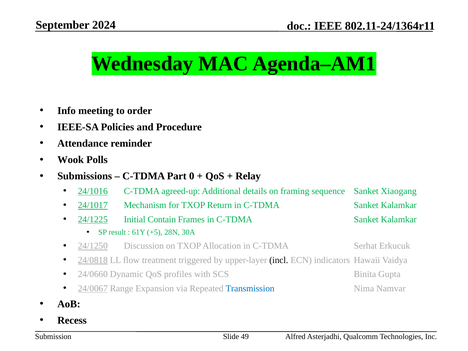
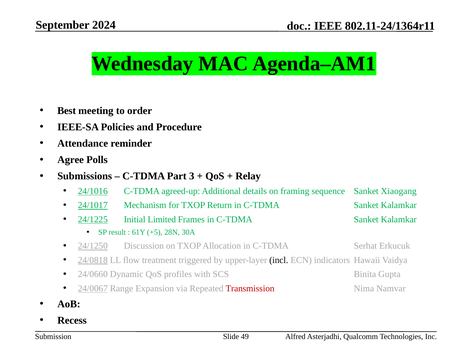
Info: Info -> Best (67, 111)
Wook: Wook -> Agree (71, 160)
0: 0 -> 3 (192, 176)
Contain: Contain -> Limited (162, 219)
Transmission colour: blue -> red (250, 288)
